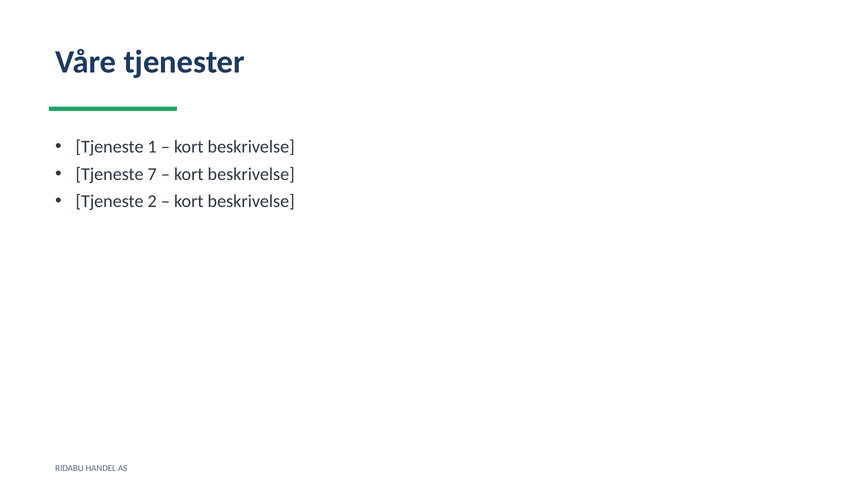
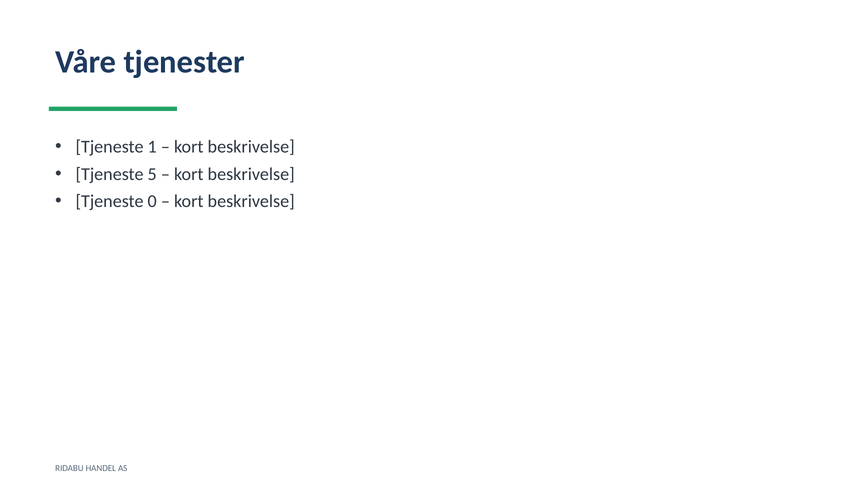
7: 7 -> 5 (152, 174)
2: 2 -> 0 (152, 201)
